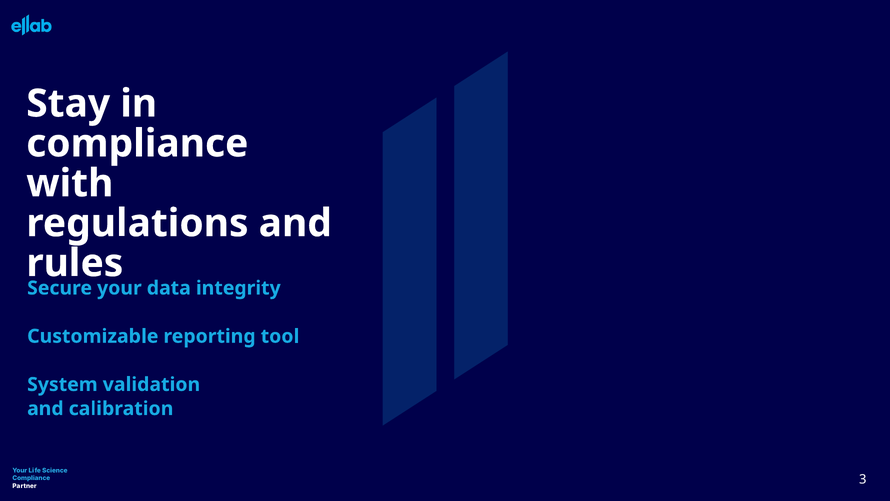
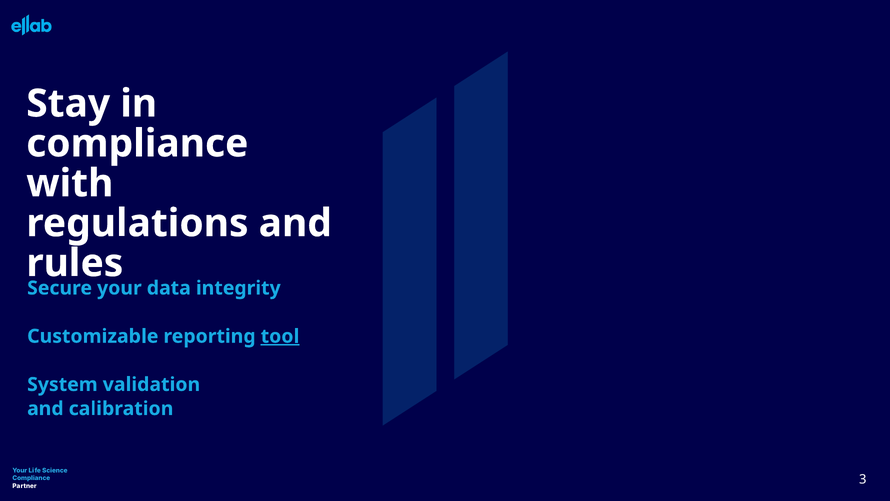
tool underline: none -> present (280, 336)
